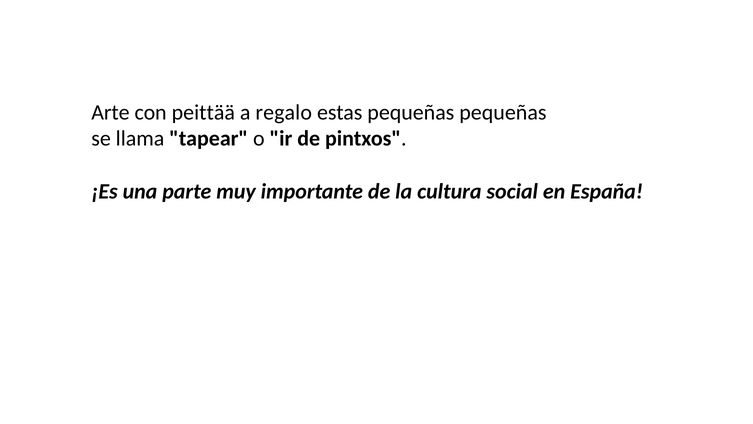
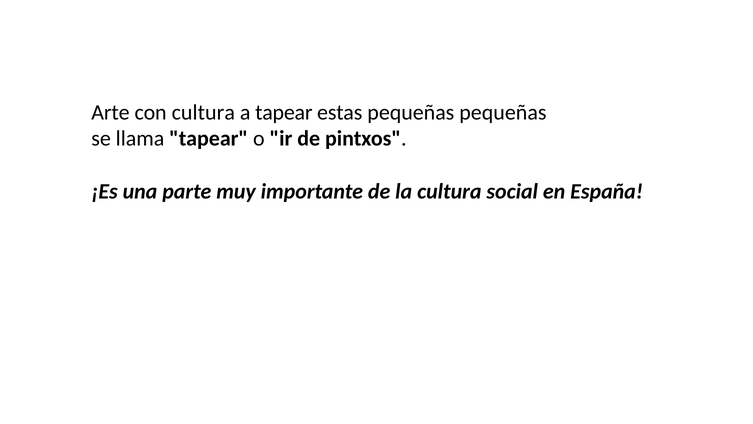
con peittää: peittää -> cultura (203, 112)
a regalo: regalo -> tapear (284, 112)
